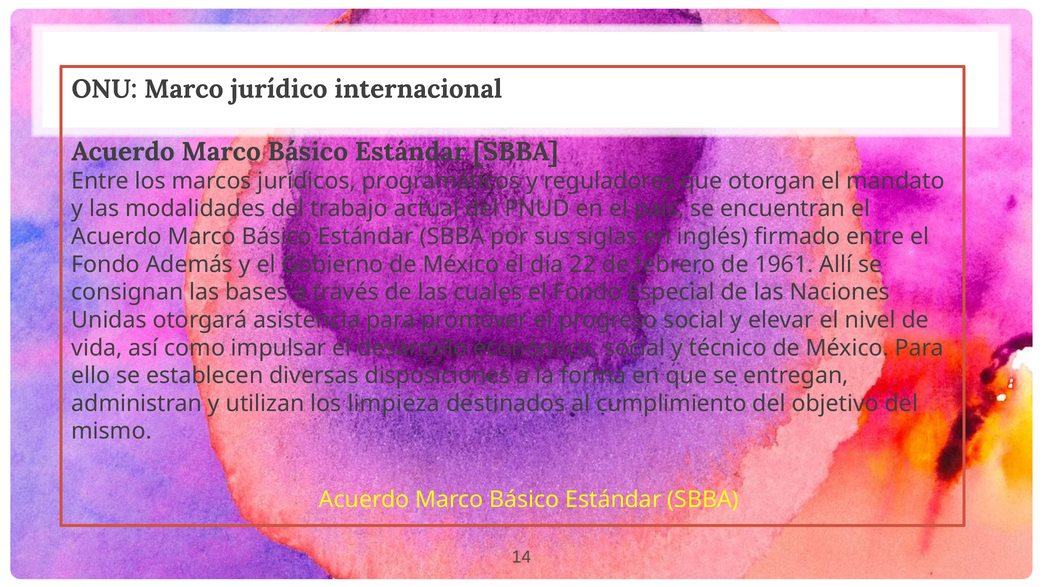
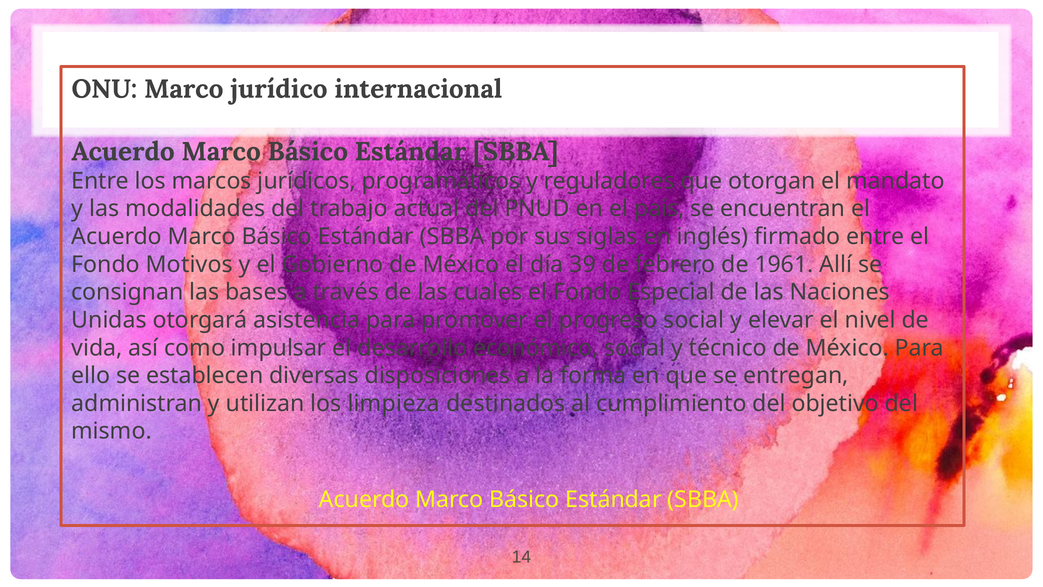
Además: Además -> Motivos (189, 264)
22: 22 -> 39 (583, 264)
